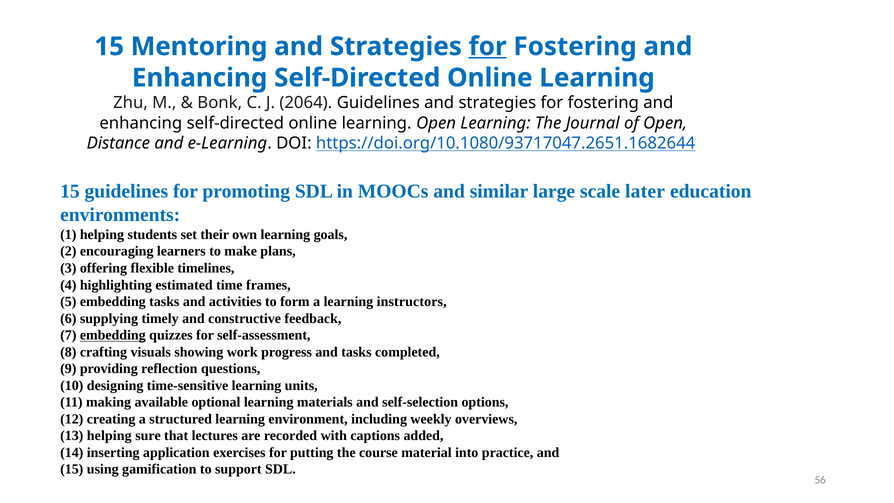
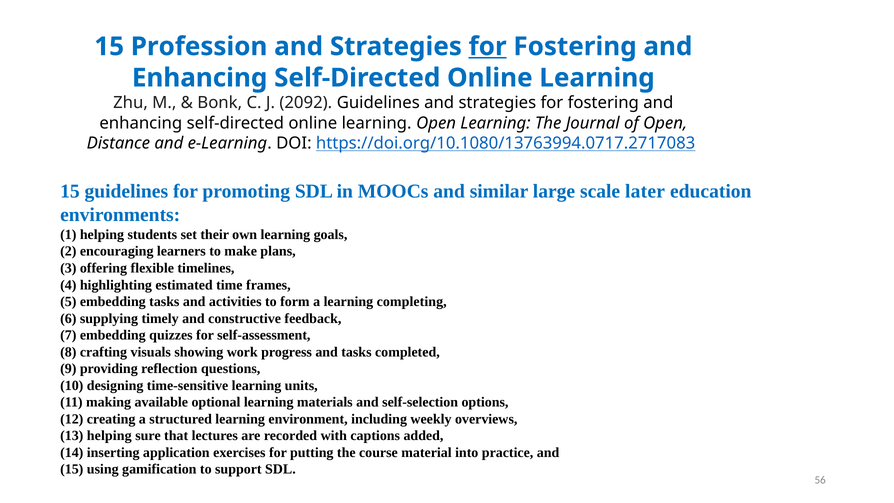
Mentoring: Mentoring -> Profession (199, 47)
2064: 2064 -> 2092 (306, 103)
https://doi.org/10.1080/93717047.2651.1682644: https://doi.org/10.1080/93717047.2651.1682644 -> https://doi.org/10.1080/13763994.0717.2717083 (506, 143)
instructors: instructors -> completing (412, 302)
embedding underline: present -> none (113, 335)
